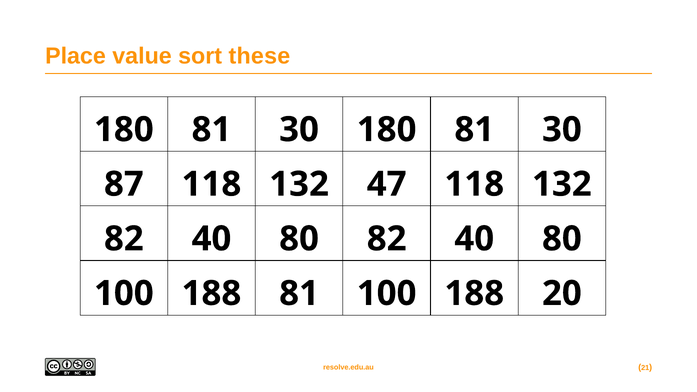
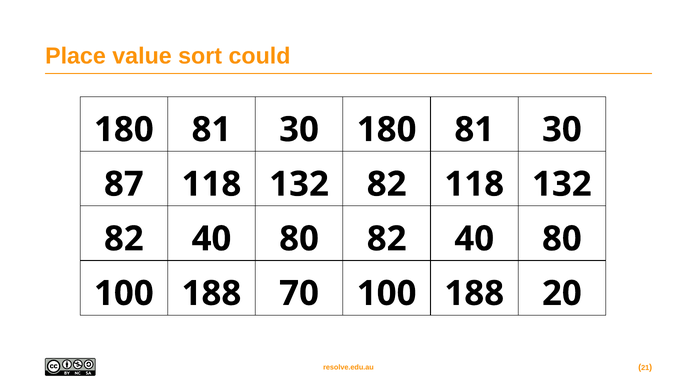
these: these -> could (260, 56)
87 118 132 47: 47 -> 82 (387, 184)
188 81: 81 -> 70 (299, 294)
